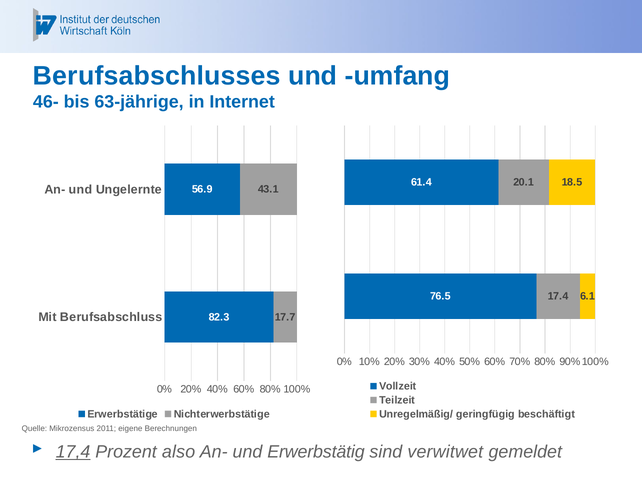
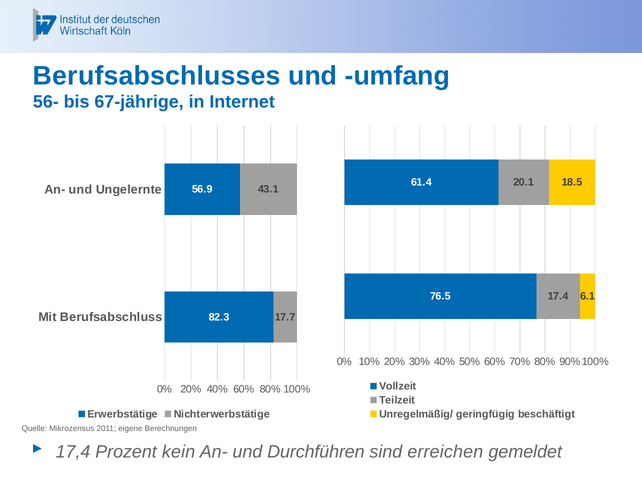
46-: 46- -> 56- (46, 102)
63-jährige: 63-jährige -> 67-jährige (139, 102)
17,4 underline: present -> none (73, 452)
also: also -> kein (179, 452)
Erwerbstätig: Erwerbstätig -> Durchführen (316, 452)
verwitwet: verwitwet -> erreichen (445, 452)
